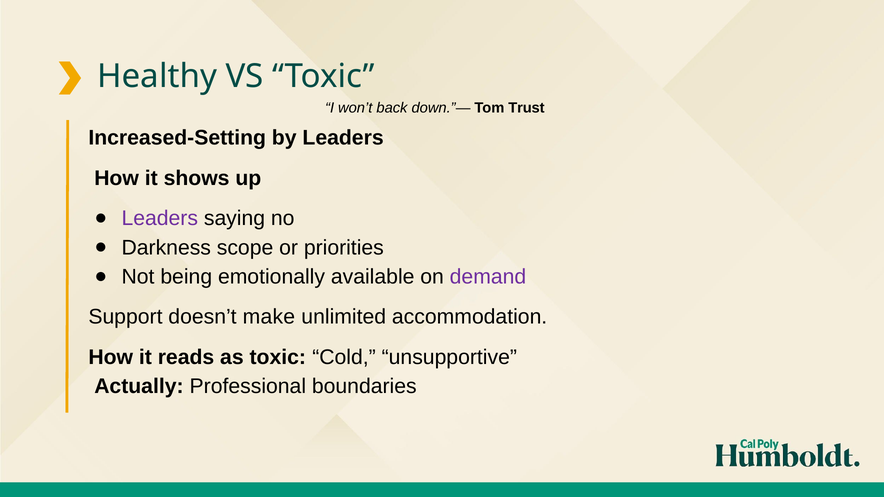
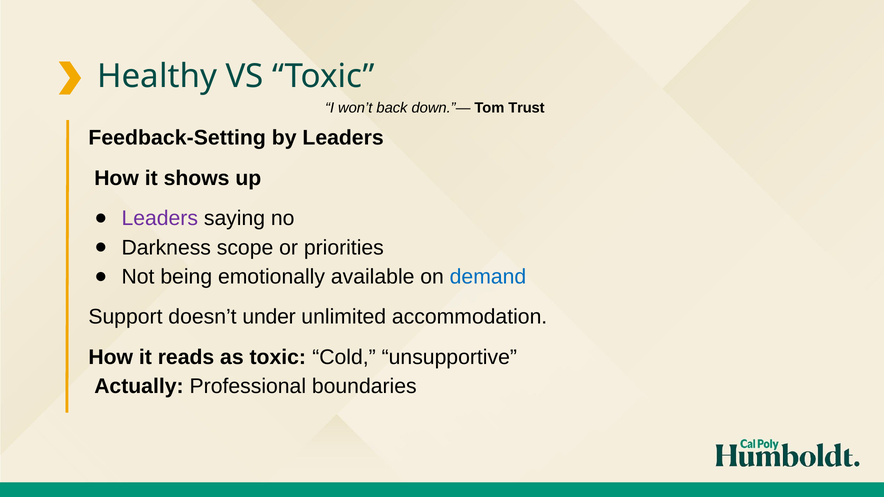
Increased-Setting: Increased-Setting -> Feedback-Setting (177, 138)
demand colour: purple -> blue (488, 277)
make: make -> under (269, 317)
